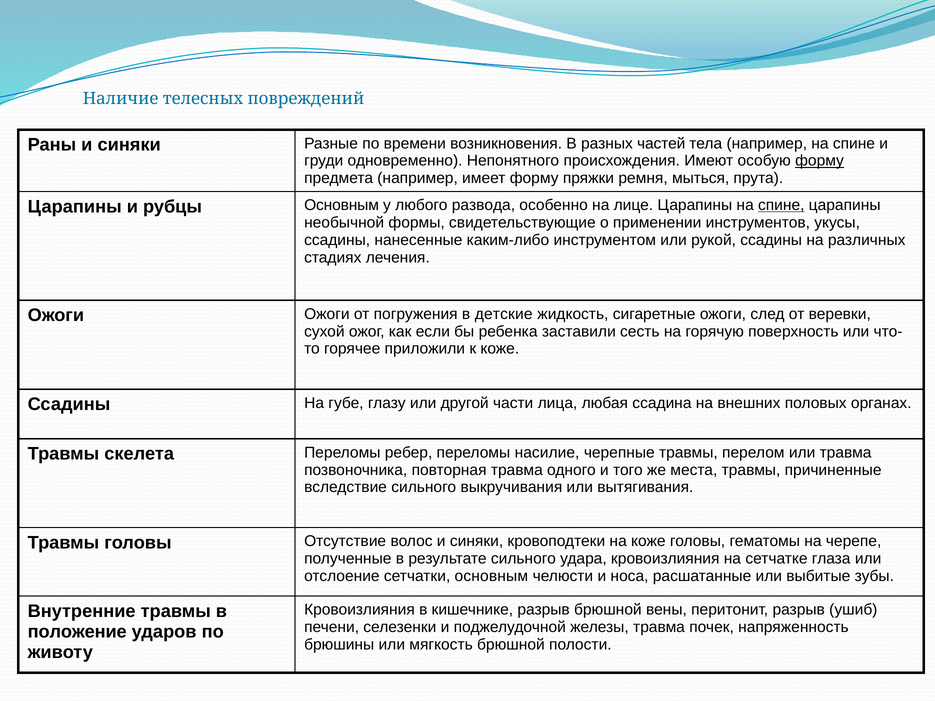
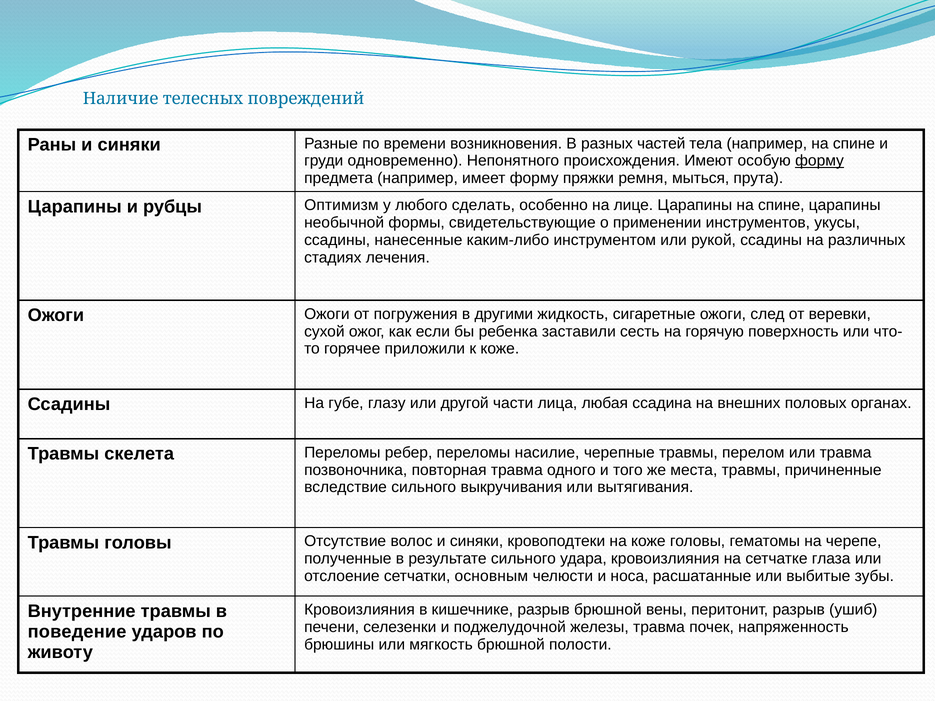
рубцы Основным: Основным -> Оптимизм (341, 205)
развода: развода -> сделать (483, 205)
спине underline: present -> none (781, 205)
детские: детские -> другими (504, 314)
положение: положение -> поведение (77, 632)
